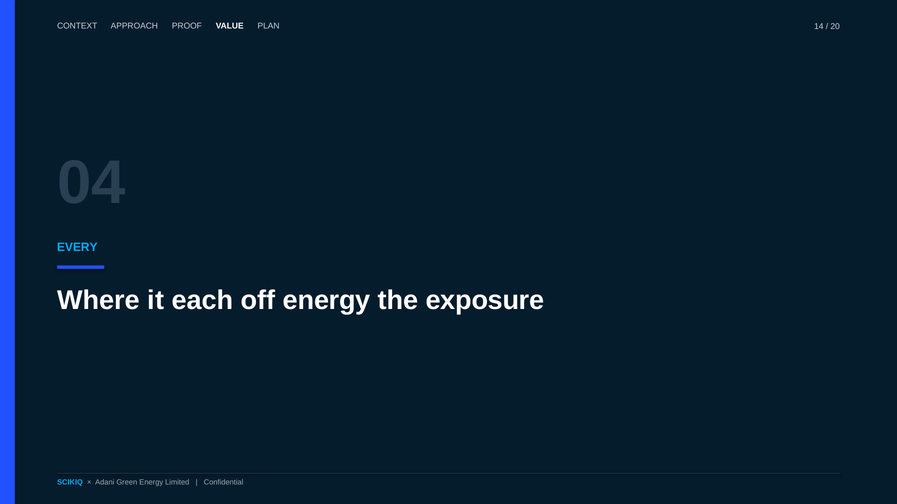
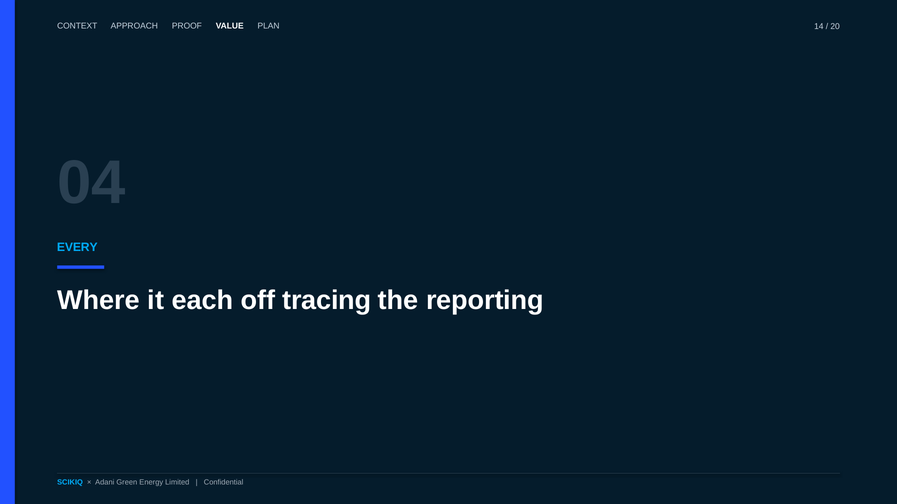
off energy: energy -> tracing (327, 301)
exposure: exposure -> reporting (485, 301)
